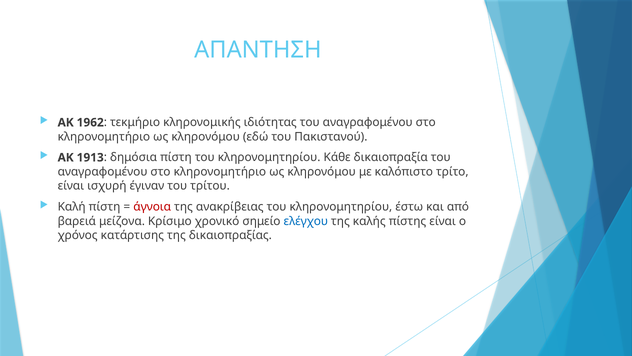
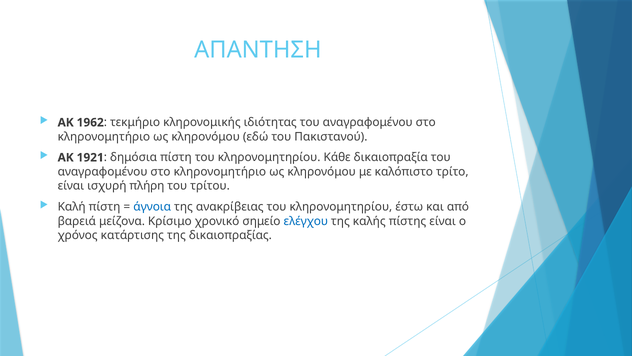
1913: 1913 -> 1921 (90, 157)
έγιναν: έγιναν -> πλήρη (147, 186)
άγνοια colour: red -> blue (152, 207)
